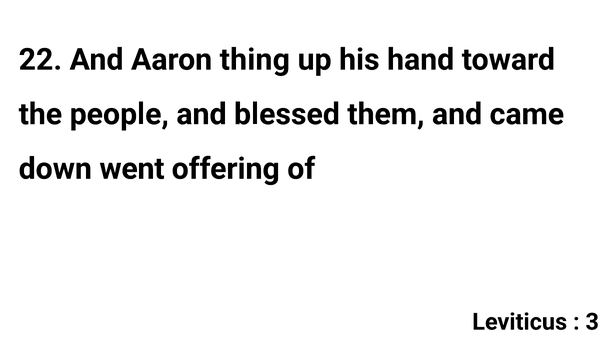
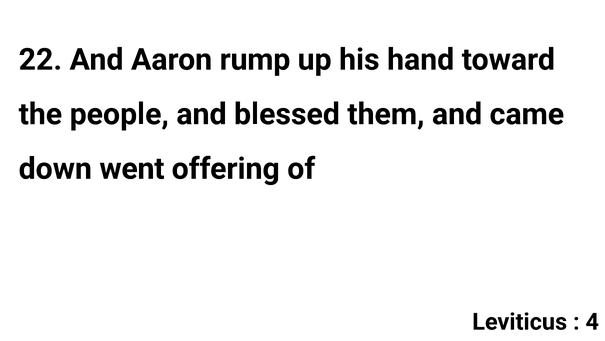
thing: thing -> rump (255, 60)
3: 3 -> 4 (592, 321)
